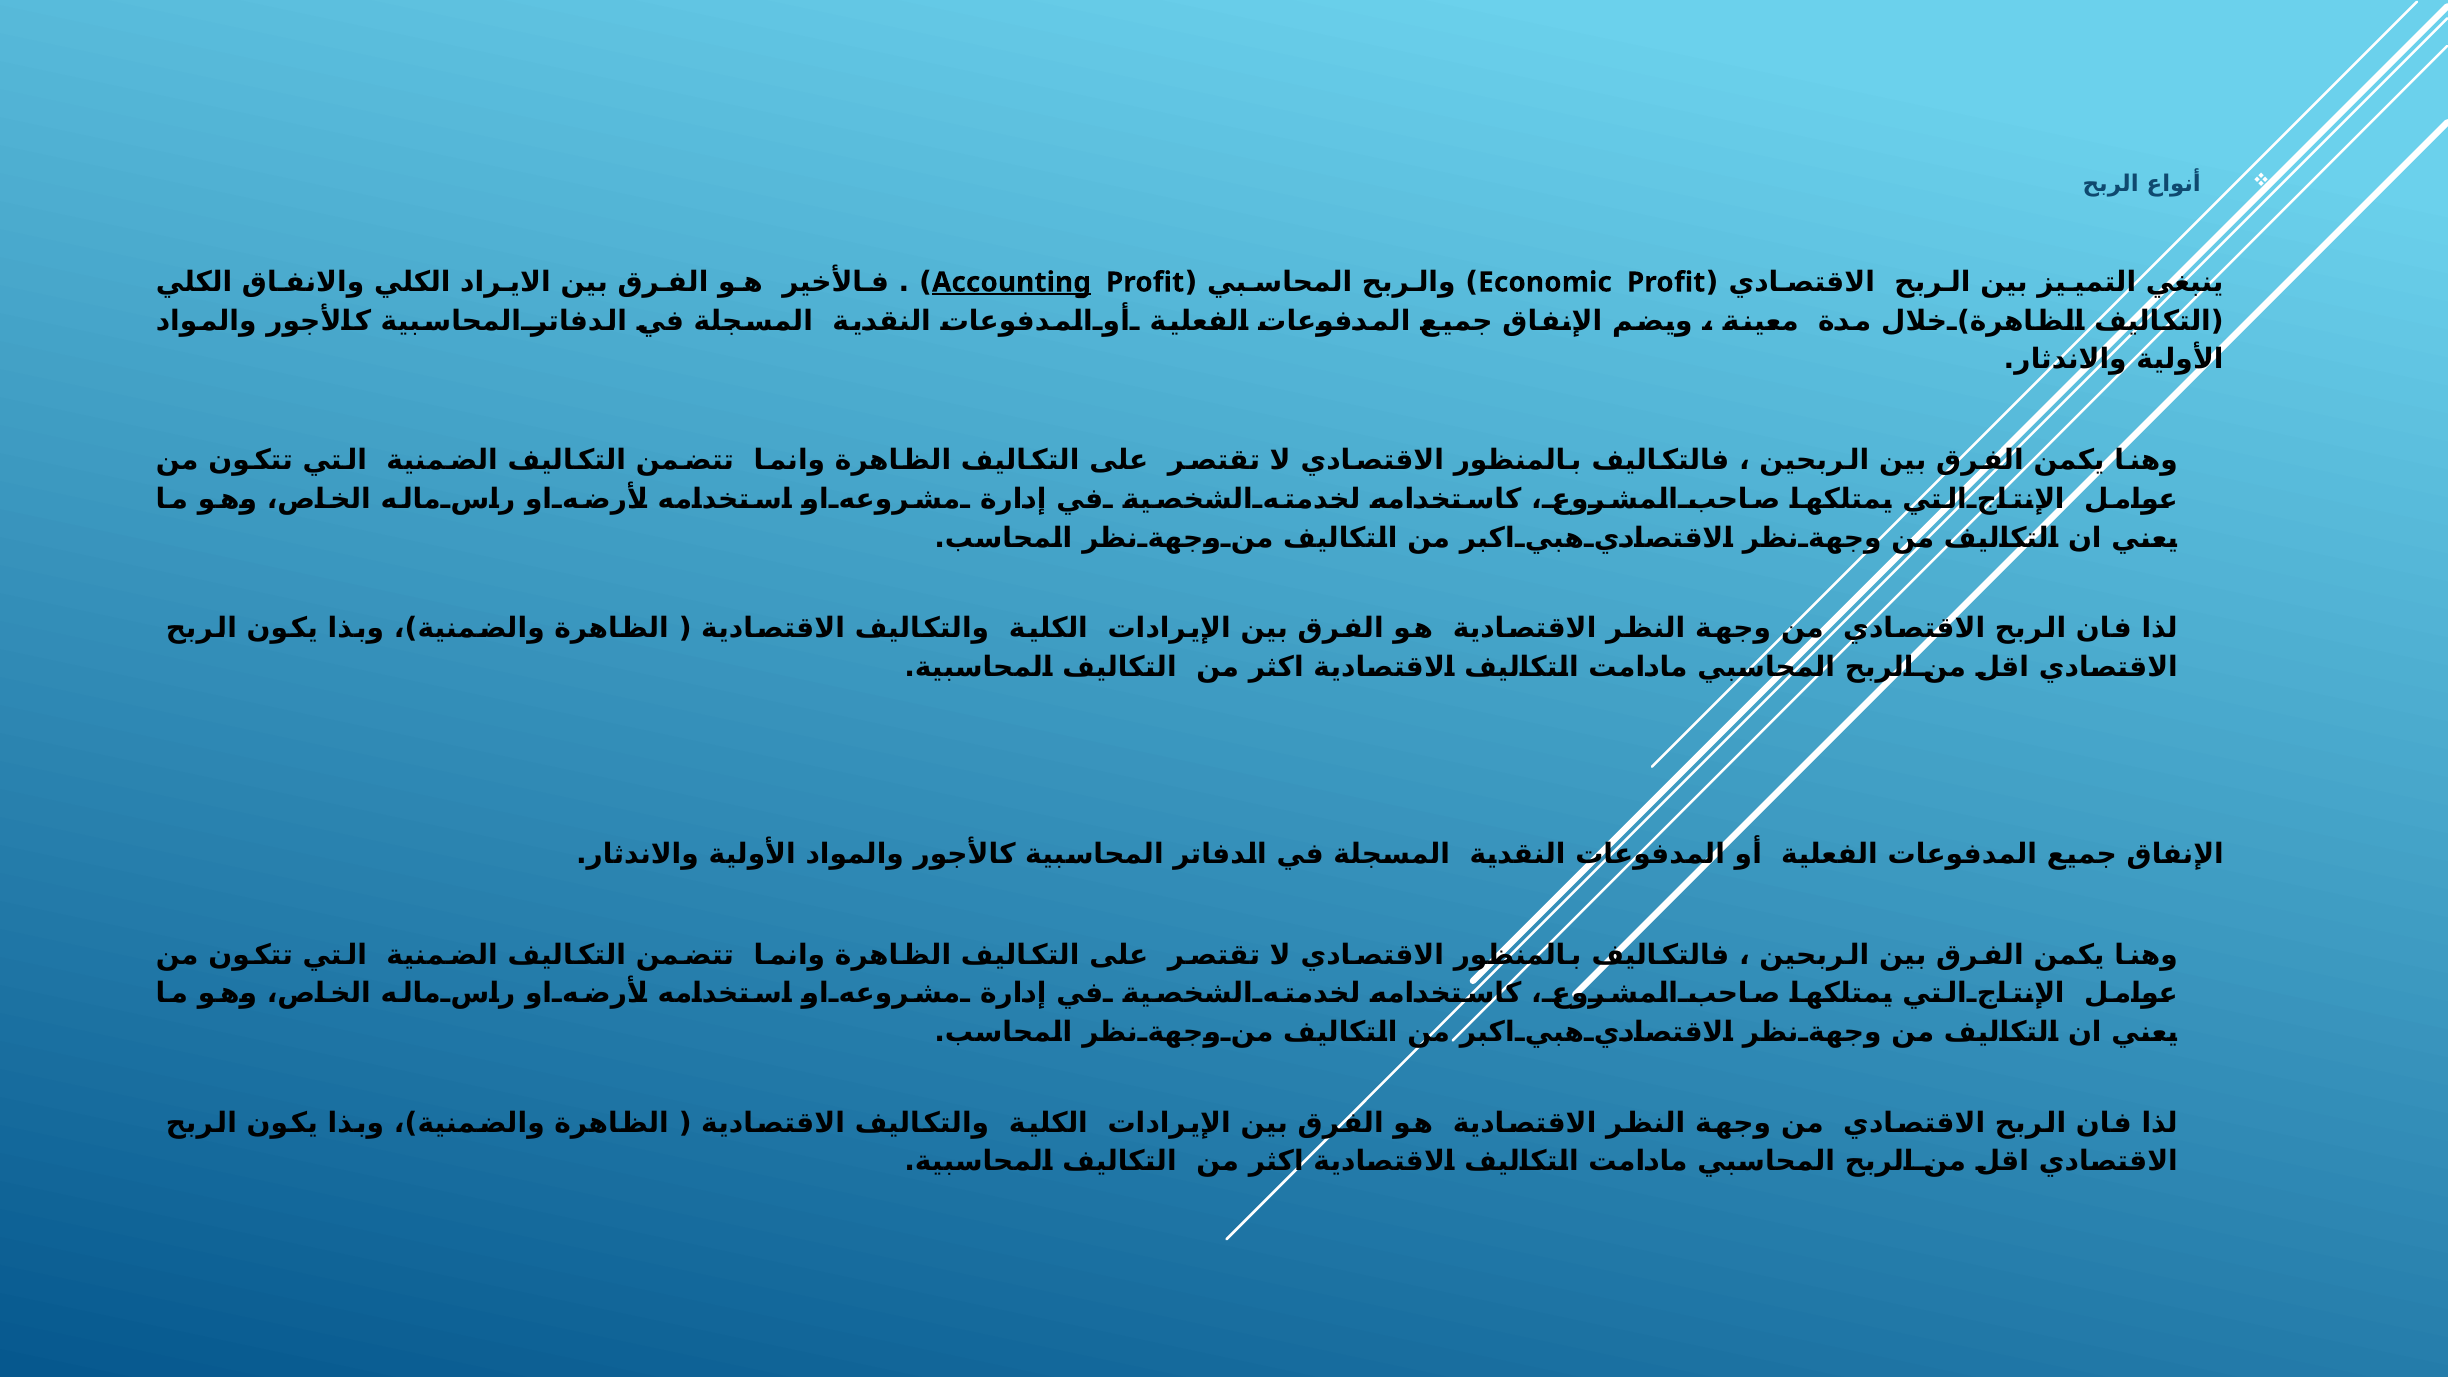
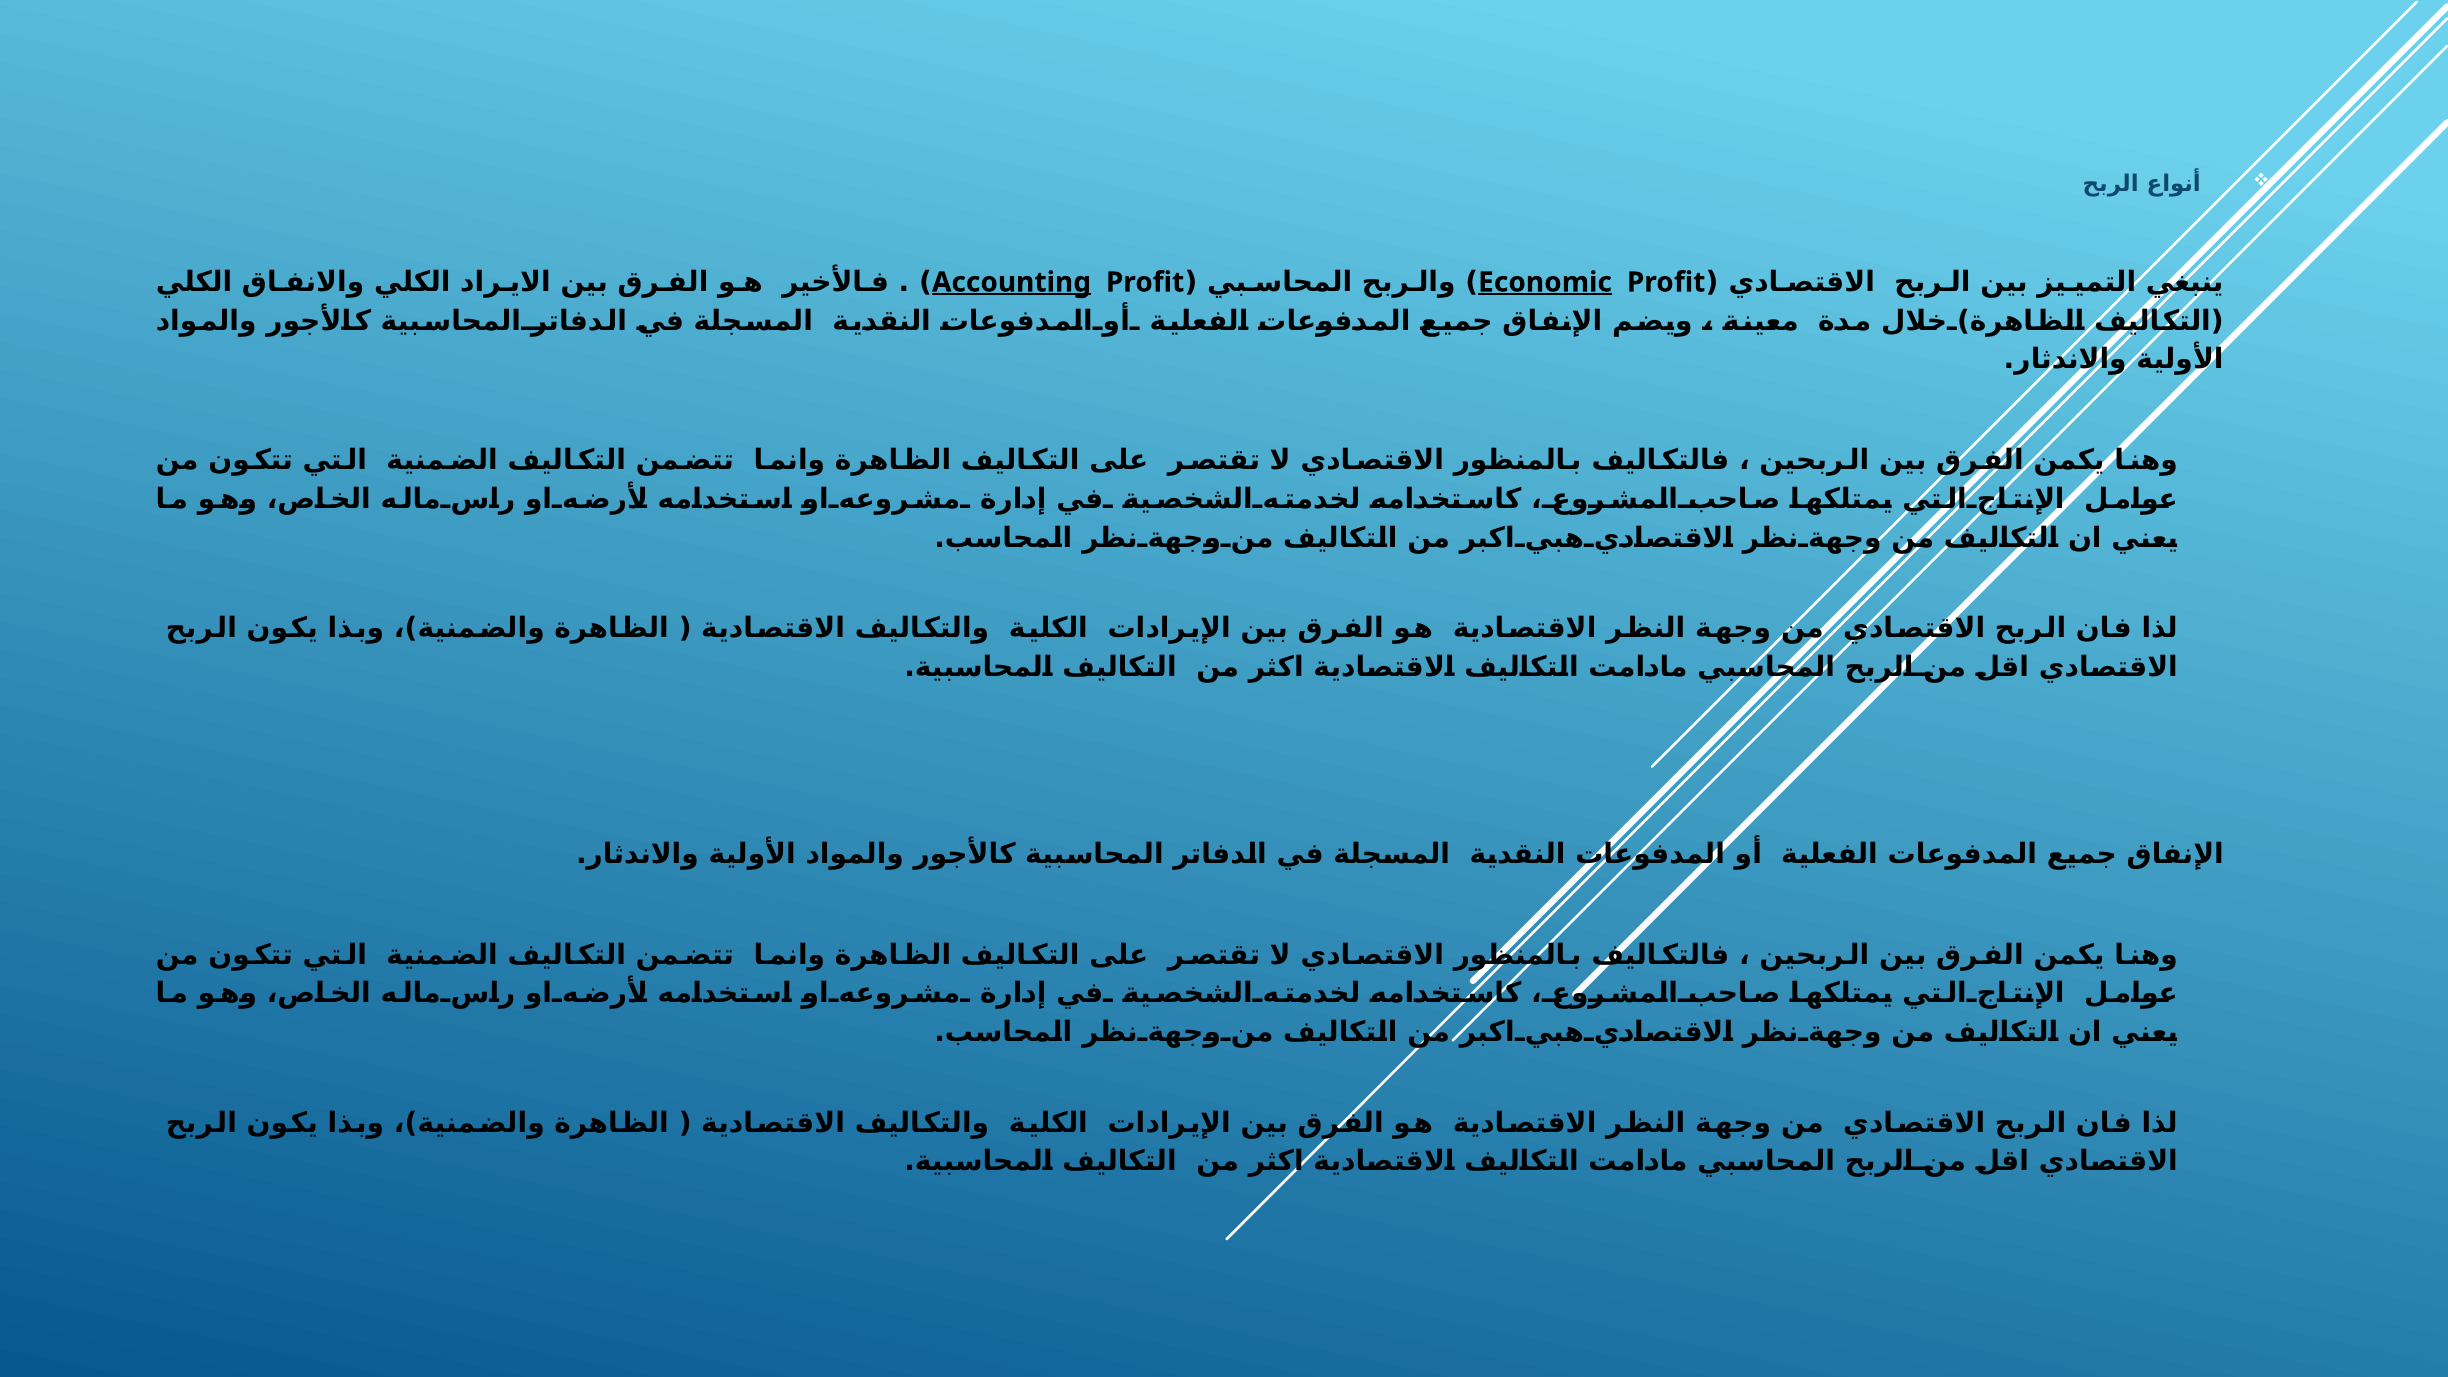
Economic underline: none -> present (1545, 282)
